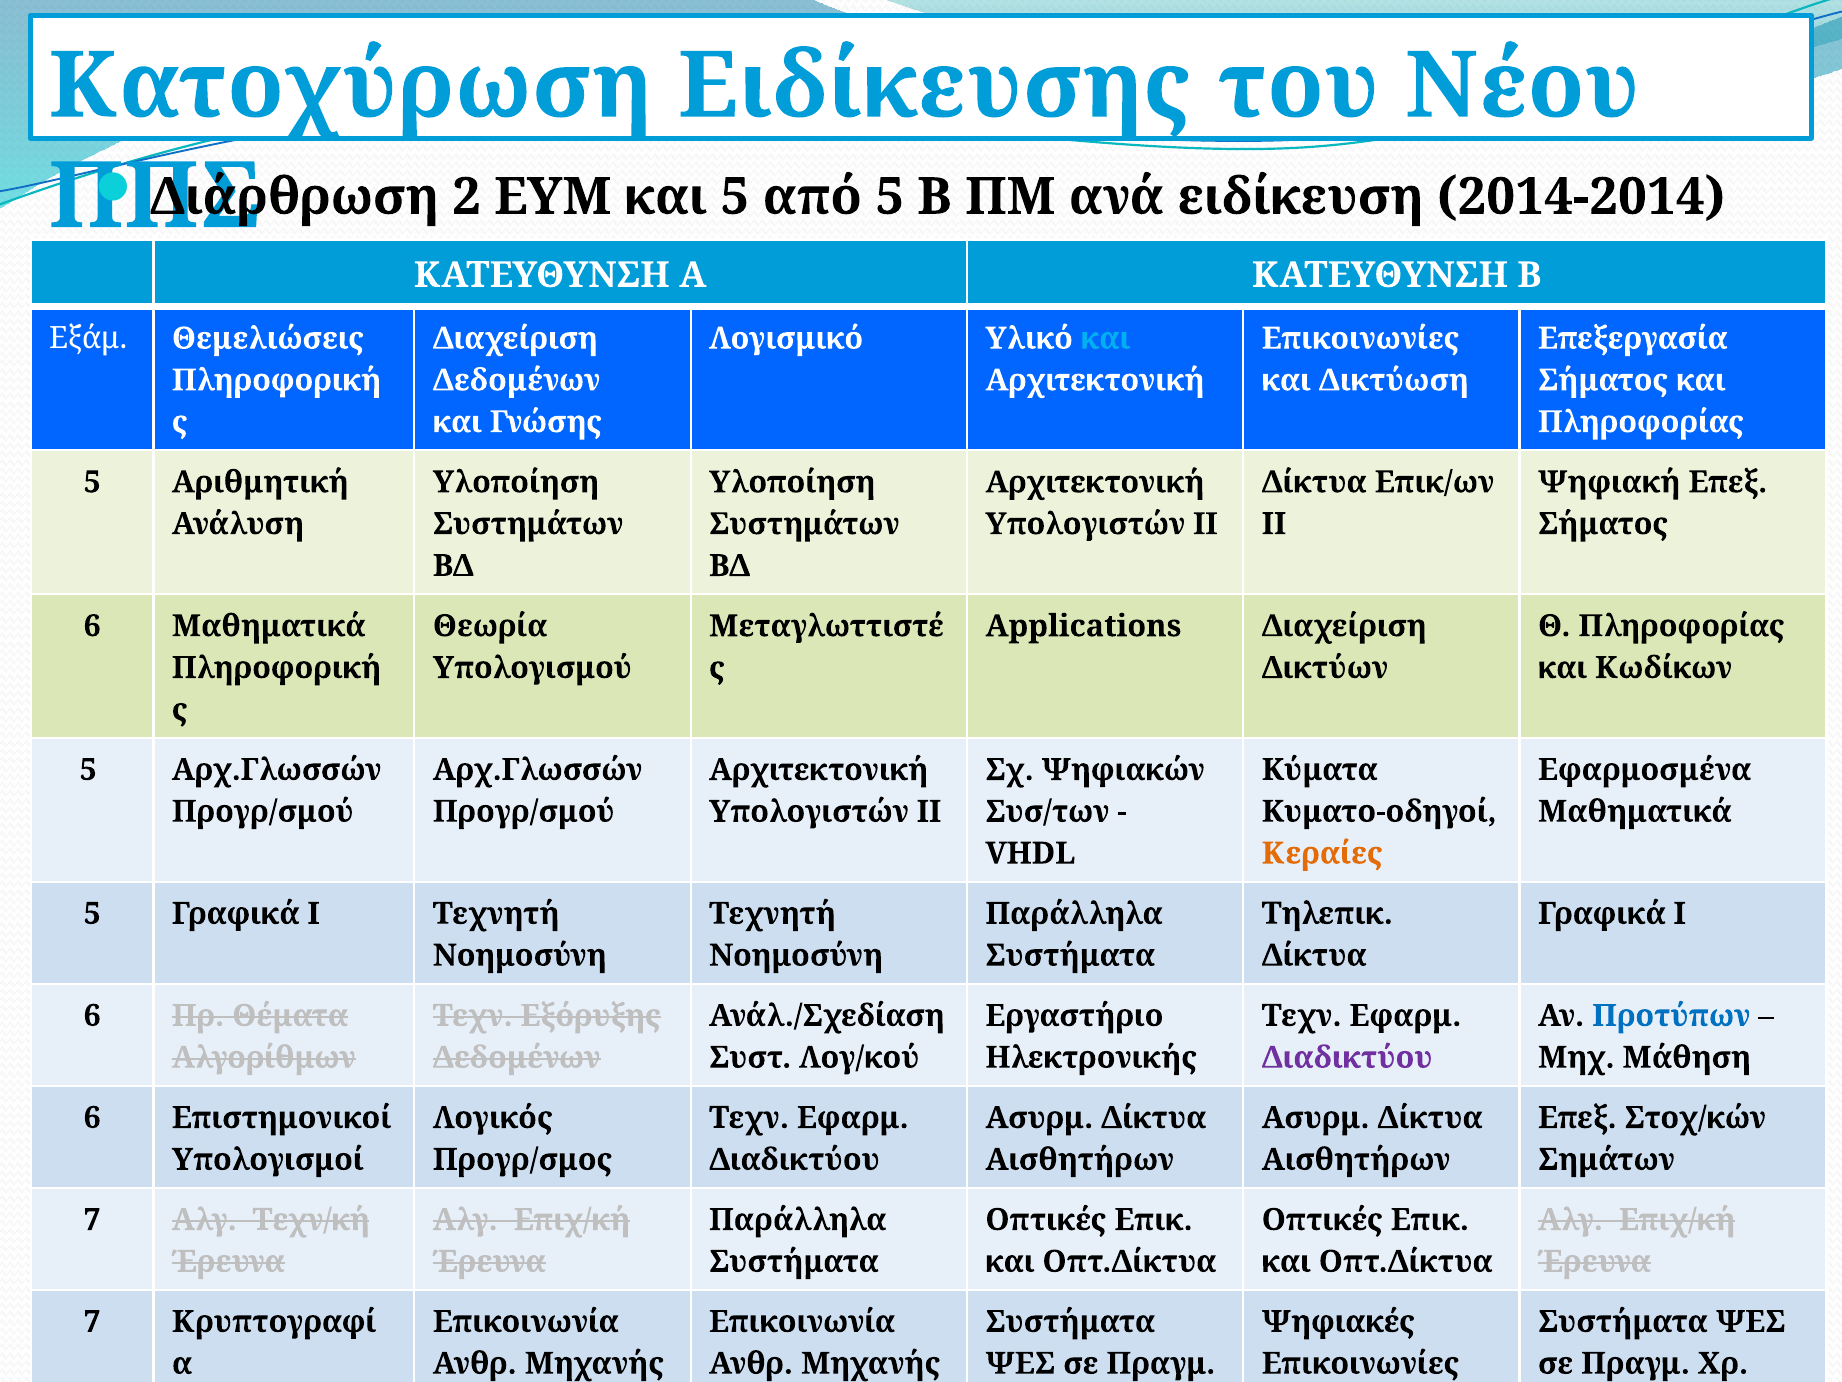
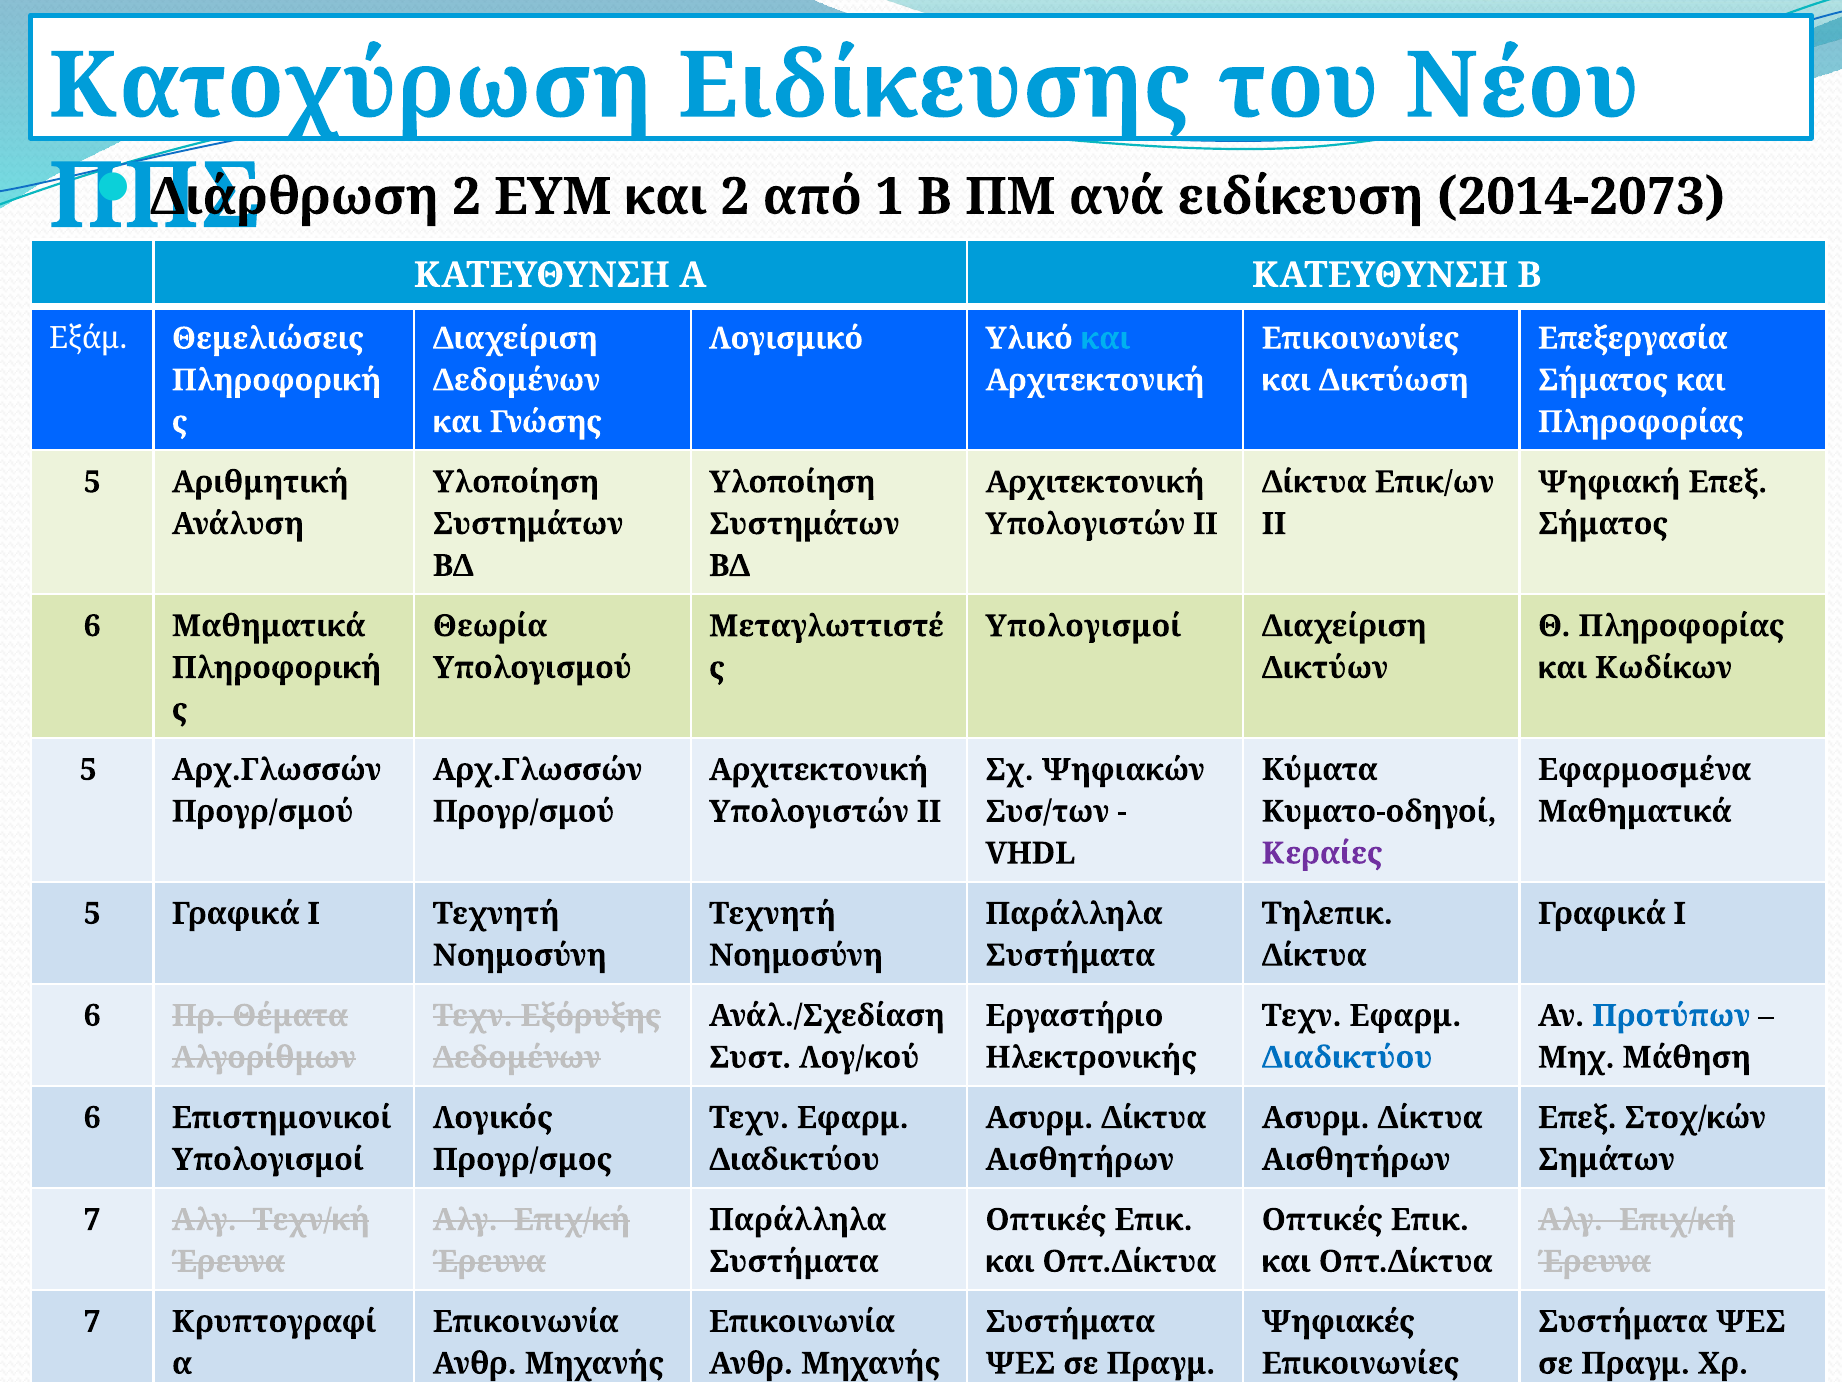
και 5: 5 -> 2 (735, 197)
από 5: 5 -> 1 (890, 197)
2014-2014: 2014-2014 -> 2014-2073 (1581, 197)
Applications: Applications -> Υπολογισμοί (1083, 626)
Κεραίες colour: orange -> purple (1322, 853)
Διαδικτύου colour: purple -> blue (1347, 1057)
